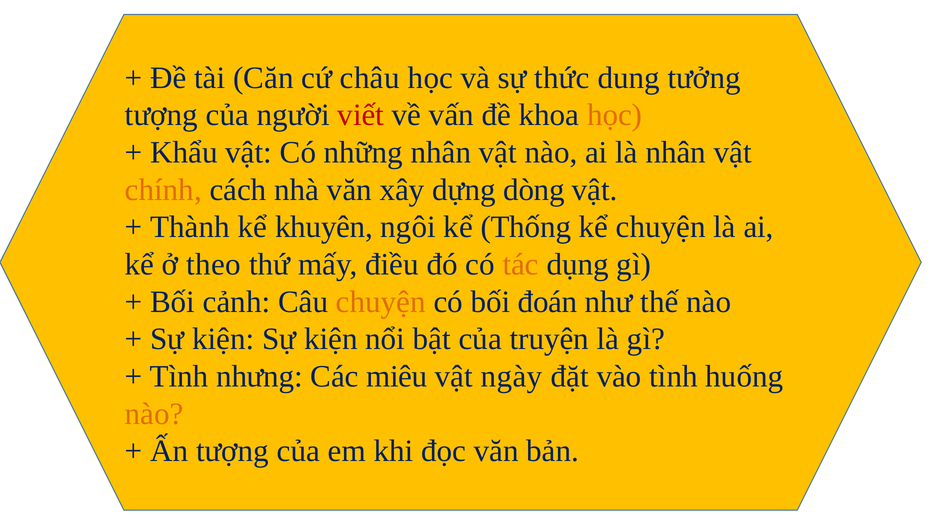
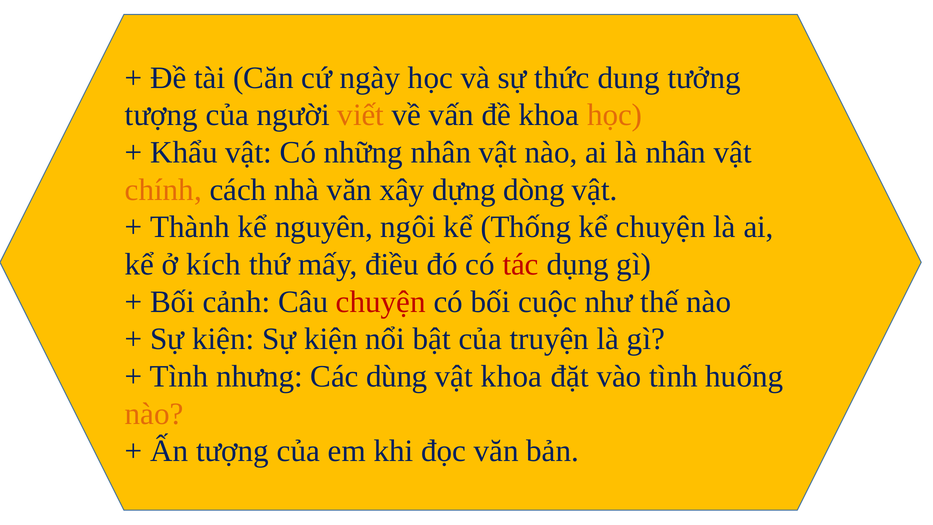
châu: châu -> ngày (370, 78)
viết colour: red -> orange (361, 115)
khuyên: khuyên -> nguyên (324, 227)
theo: theo -> kích (214, 264)
tác colour: orange -> red (521, 264)
chuyện colour: orange -> red (381, 302)
đoán: đoán -> cuộc (548, 302)
miêu: miêu -> dùng (397, 376)
vật ngày: ngày -> khoa (512, 376)
